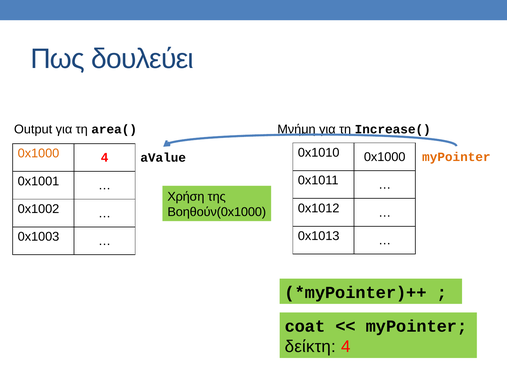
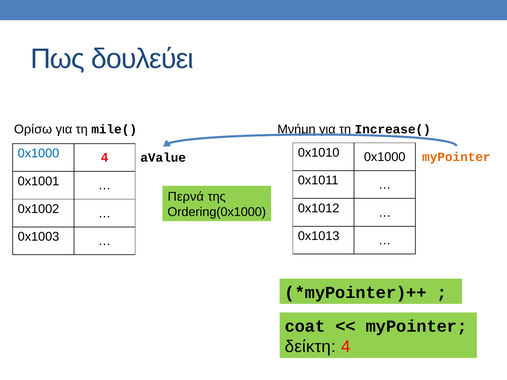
Οutput: Οutput -> Ορίσω (33, 129)
area(: area( -> mile( (114, 129)
0x1000 colour: orange -> blue (39, 154)
Χρήση: Χρήση -> Περνά (186, 197)
Βοηθούν(0x1000: Βοηθούν(0x1000 -> Ordering(0x1000 (217, 212)
